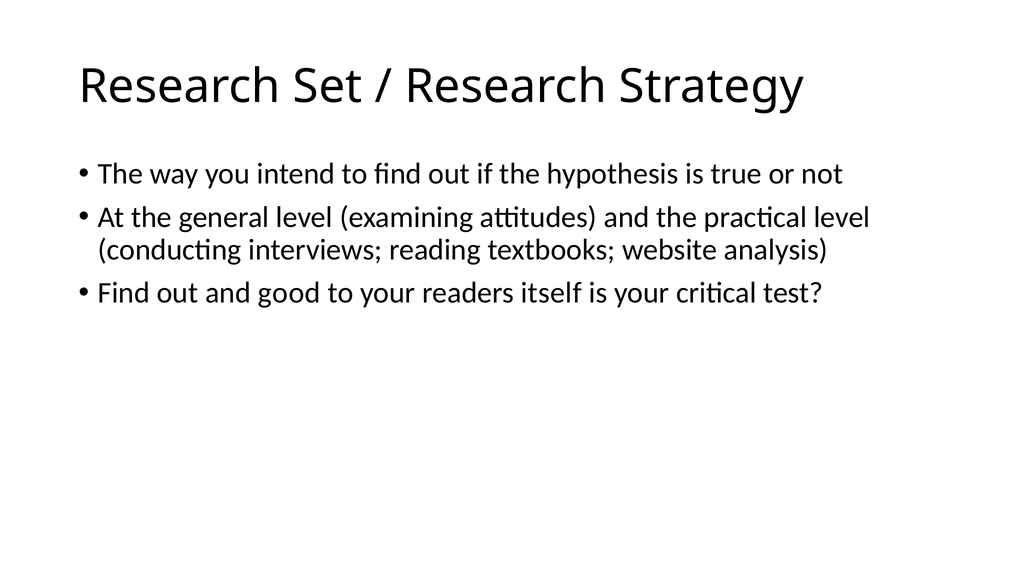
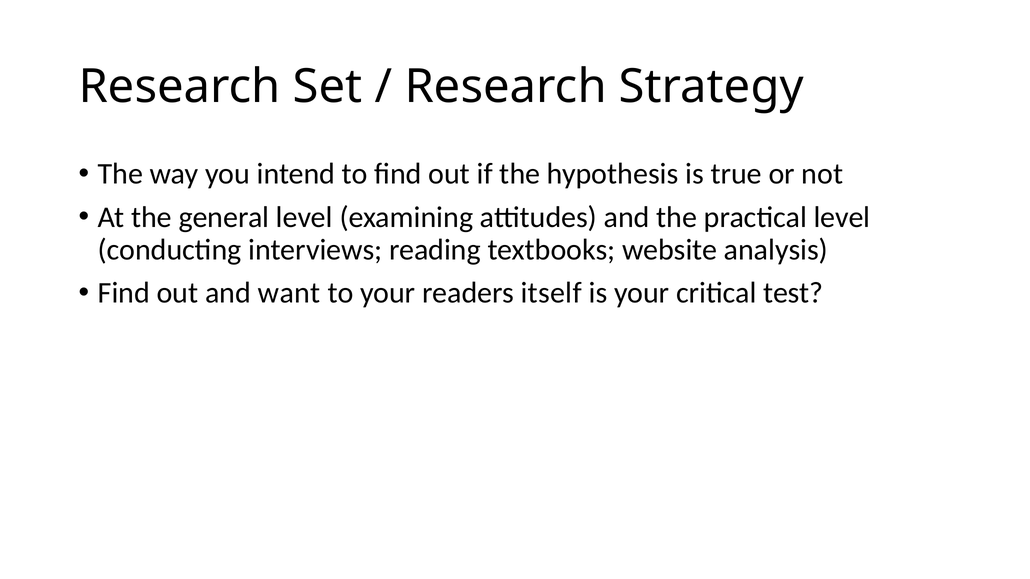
good: good -> want (289, 293)
